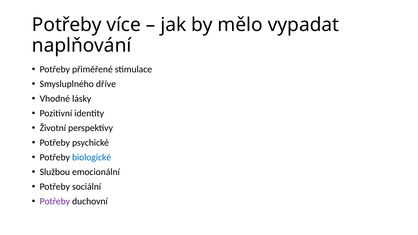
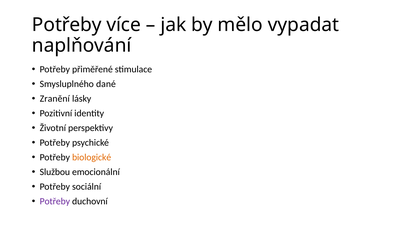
dříve: dříve -> dané (106, 84)
Vhodné: Vhodné -> Zranění (55, 99)
biologické colour: blue -> orange (92, 157)
